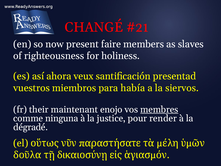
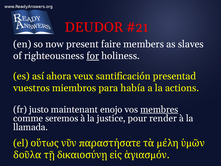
CHANGÉ: CHANGÉ -> DEUDOR (94, 27)
for underline: none -> present (93, 56)
siervos: siervos -> actions (182, 88)
their: their -> justo (39, 109)
ninguna: ninguna -> seremos (62, 118)
dégradé: dégradé -> llamada (31, 127)
